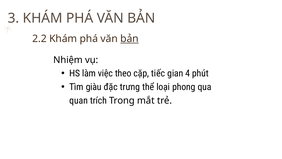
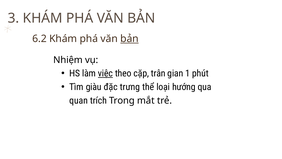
2.2: 2.2 -> 6.2 (39, 39)
việc underline: none -> present (105, 73)
tiếc: tiếc -> trân (158, 73)
4: 4 -> 1 (188, 73)
phong: phong -> hướng (184, 87)
